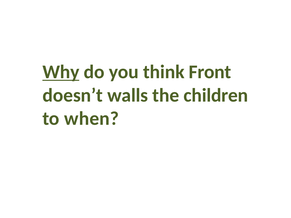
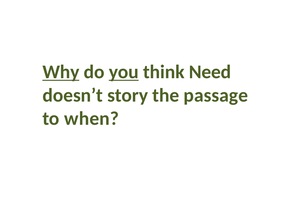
you underline: none -> present (124, 72)
Front: Front -> Need (210, 72)
walls: walls -> story (128, 95)
children: children -> passage (216, 95)
